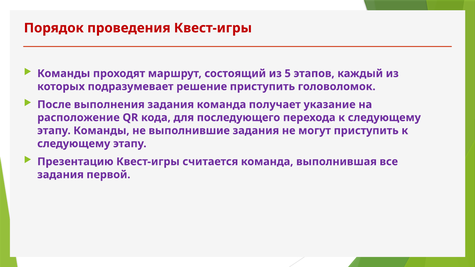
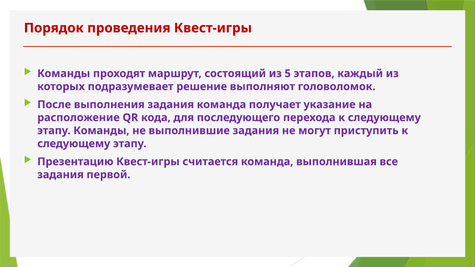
решение приступить: приступить -> выполняют (262, 87)
